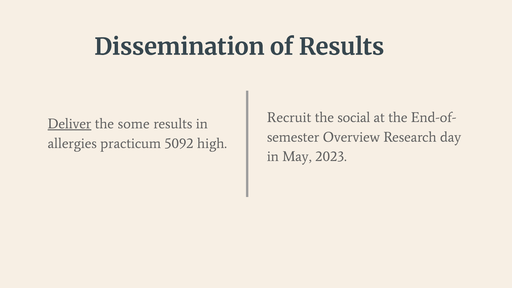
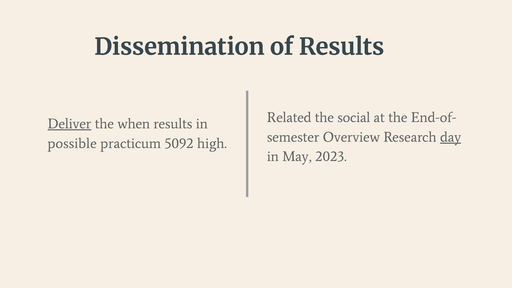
Recruit: Recruit -> Related (289, 117)
some: some -> when (134, 124)
day underline: none -> present (451, 137)
allergies: allergies -> possible (72, 143)
